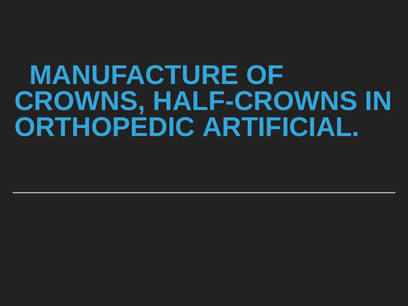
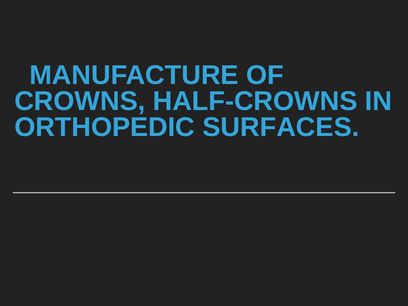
ARTIFICIAL: ARTIFICIAL -> SURFACES (281, 127)
